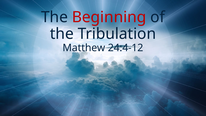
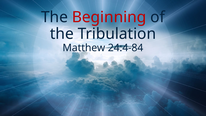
24:4-12: 24:4-12 -> 24:4-84 (126, 48)
